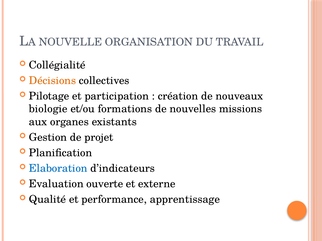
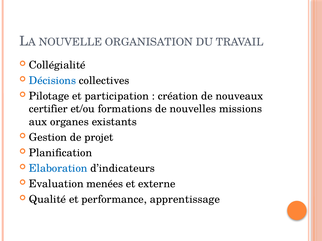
Décisions colour: orange -> blue (52, 81)
biologie: biologie -> certifier (48, 109)
ouverte: ouverte -> menées (105, 184)
